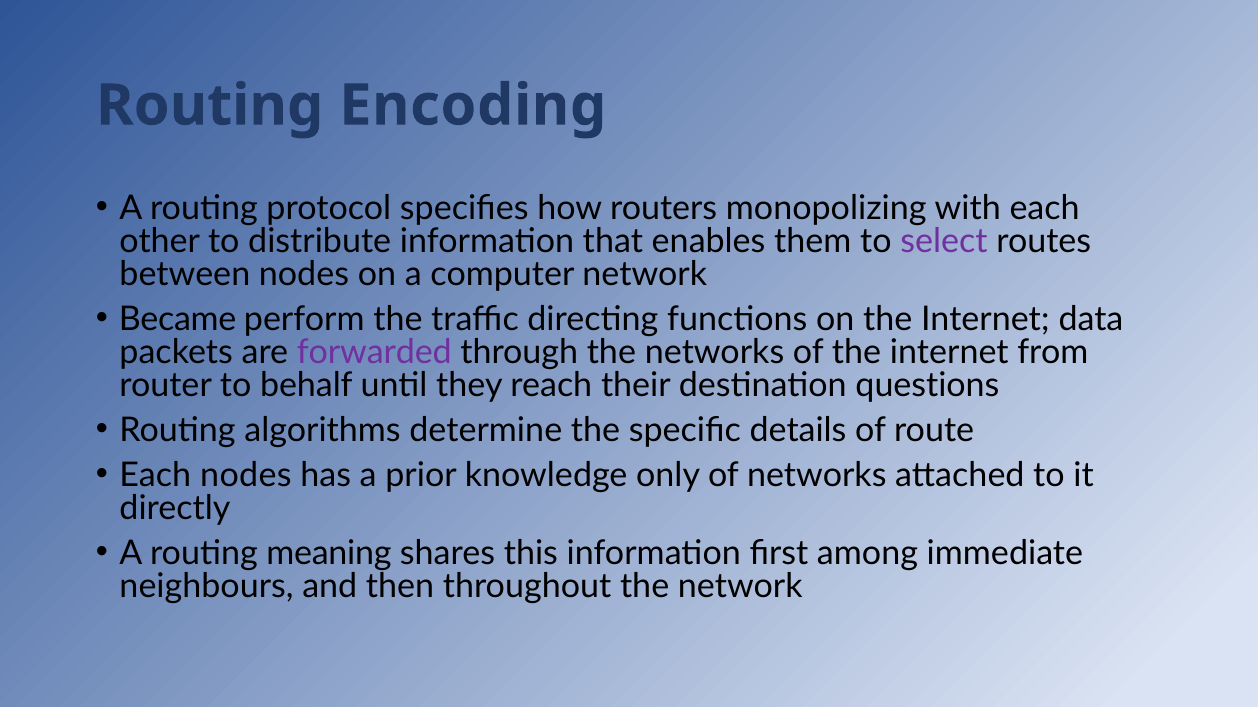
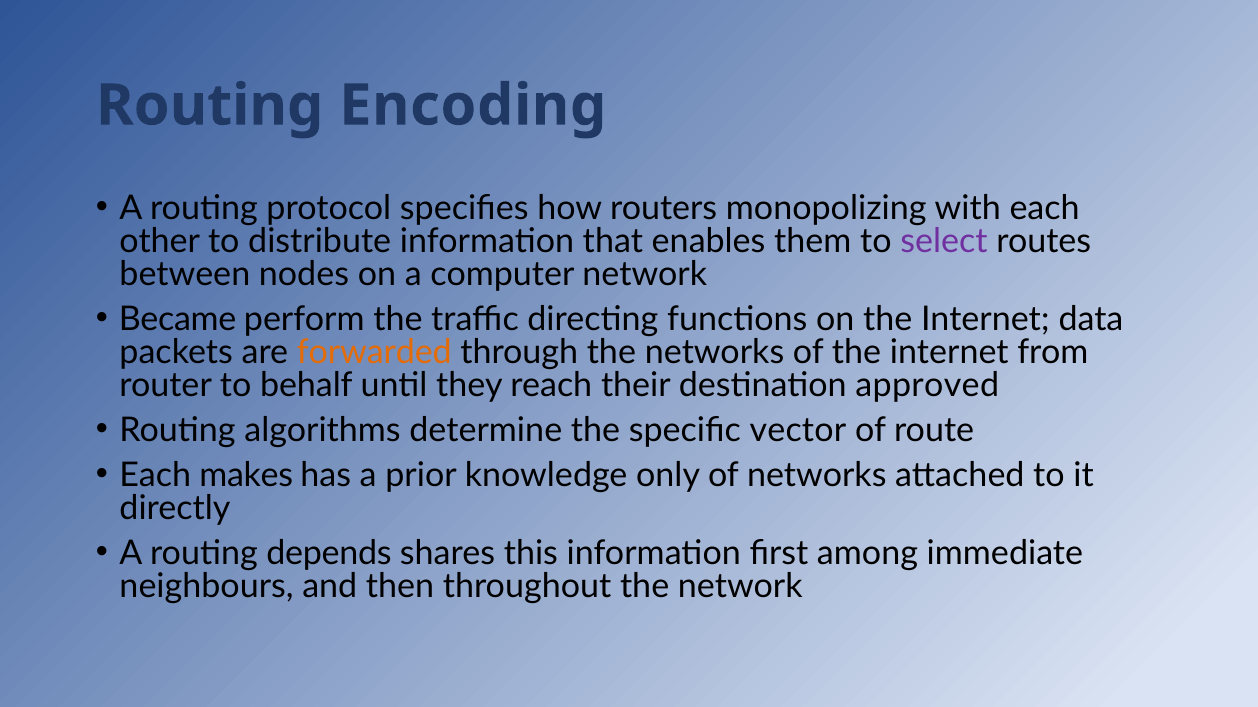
forwarded colour: purple -> orange (374, 352)
questions: questions -> approved (927, 386)
details: details -> vector (798, 430)
Each nodes: nodes -> makes (246, 475)
meaning: meaning -> depends (329, 553)
